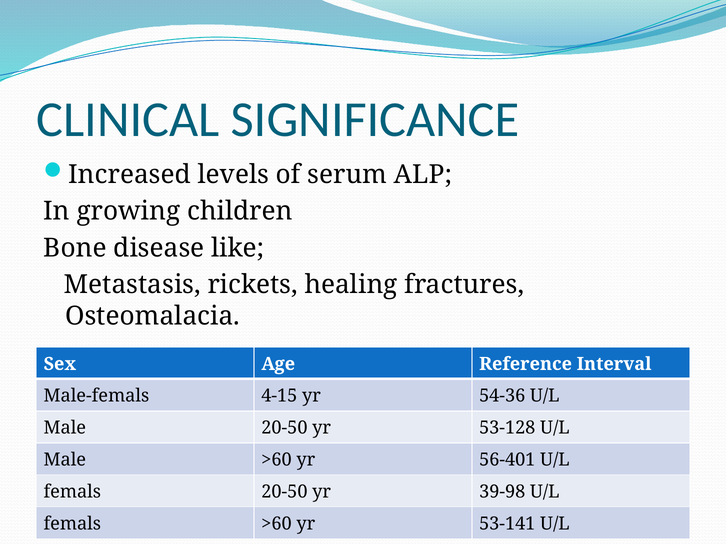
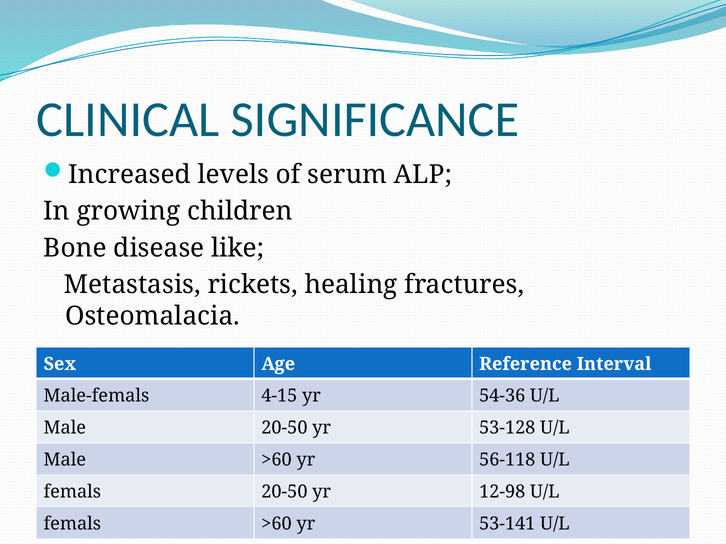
56-401: 56-401 -> 56-118 (507, 460)
39-98: 39-98 -> 12-98 (502, 492)
